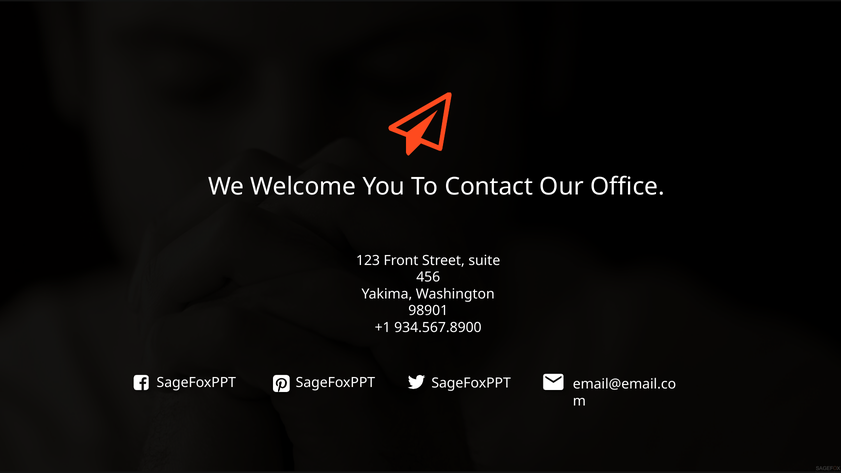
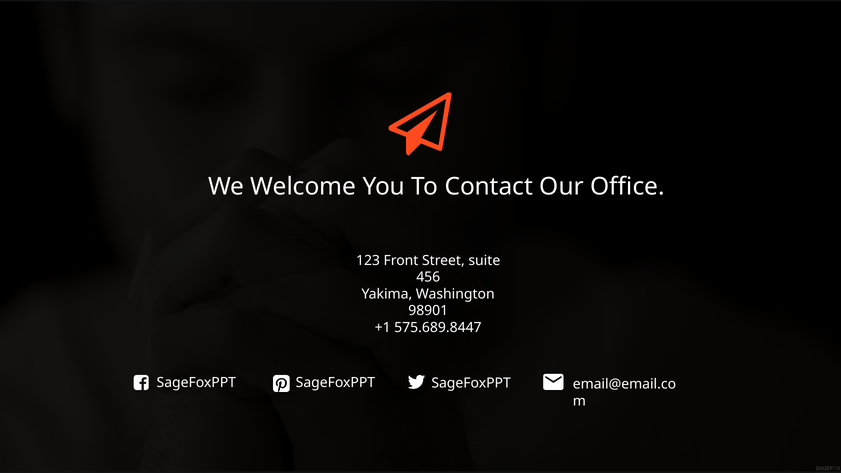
934.567.8900: 934.567.8900 -> 575.689.8447 (438, 328)
